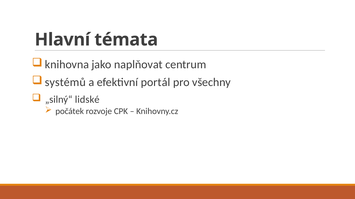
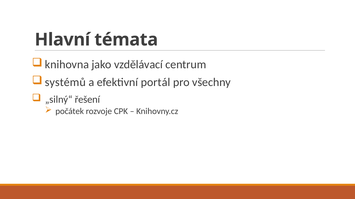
naplňovat: naplňovat -> vzdělávací (138, 65)
lidské: lidské -> řešení (87, 100)
